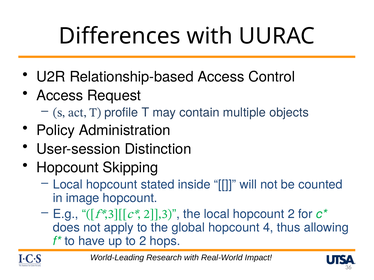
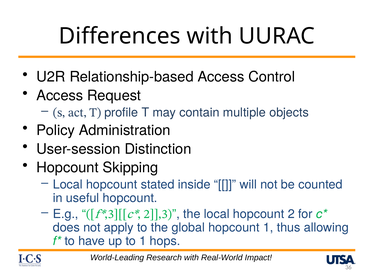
image: image -> useful (83, 198)
hopcount 4: 4 -> 1 (268, 228)
to 2: 2 -> 1 (143, 241)
